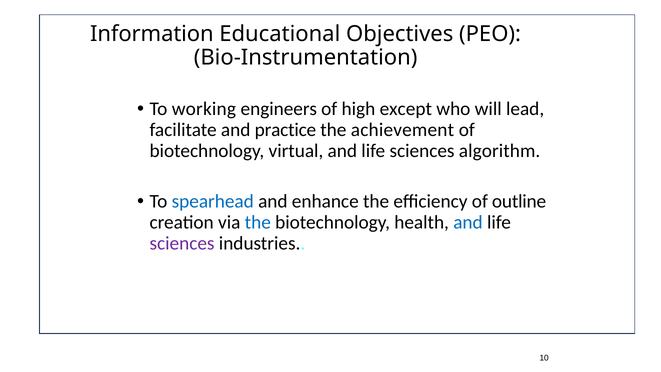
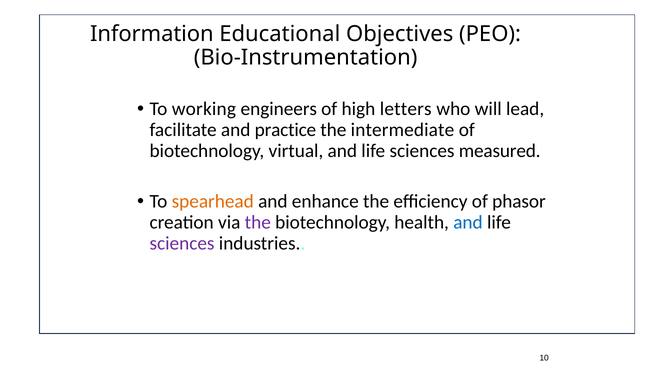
except: except -> letters (406, 109)
achievement: achievement -> intermediate (403, 130)
algorithm: algorithm -> measured (500, 151)
spearhead colour: blue -> orange (213, 201)
outline: outline -> phasor (519, 201)
the colour: blue -> purple (258, 222)
